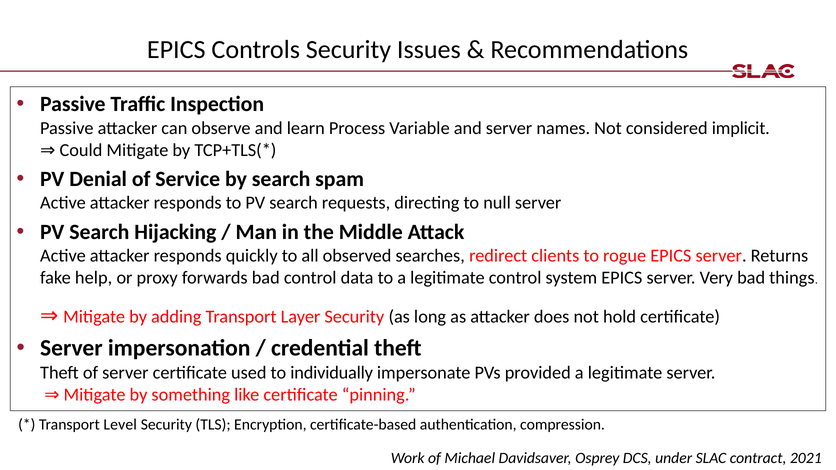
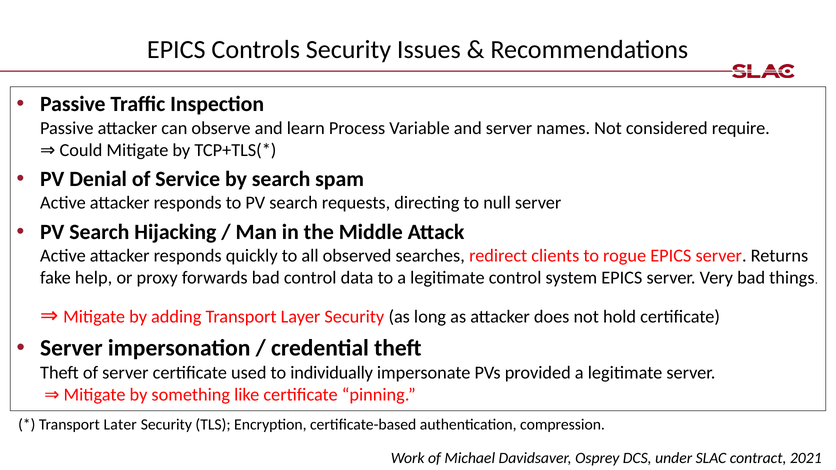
implicit: implicit -> require (741, 128)
Level: Level -> Later (120, 425)
